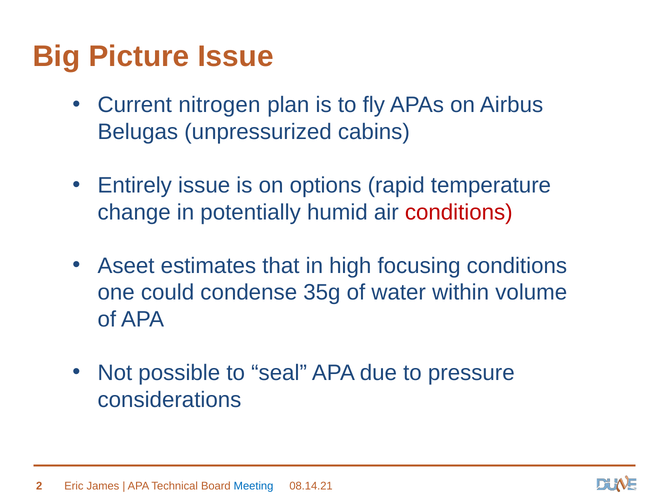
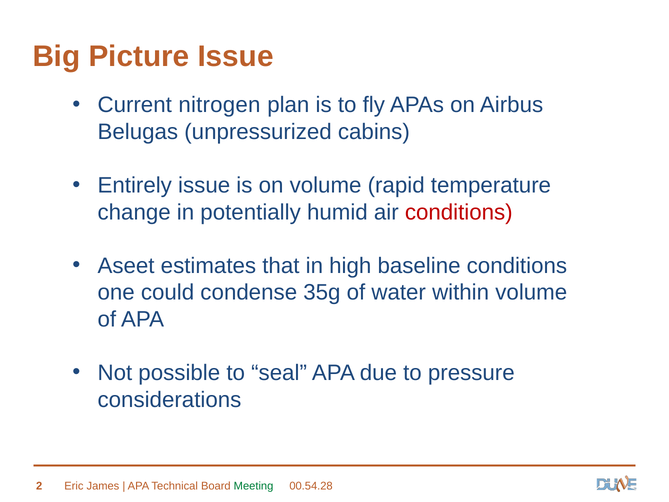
on options: options -> volume (326, 185)
focusing: focusing -> baseline (419, 266)
Meeting colour: blue -> green (254, 486)
08.14.21: 08.14.21 -> 00.54.28 (311, 486)
